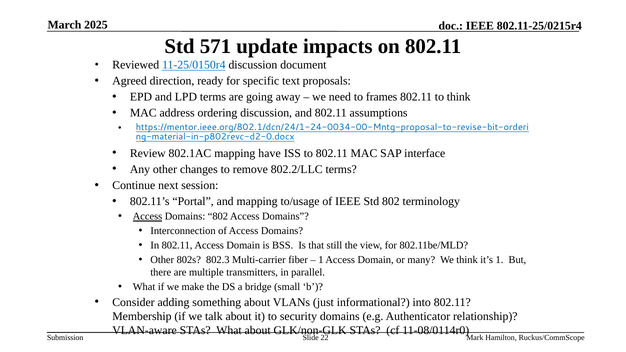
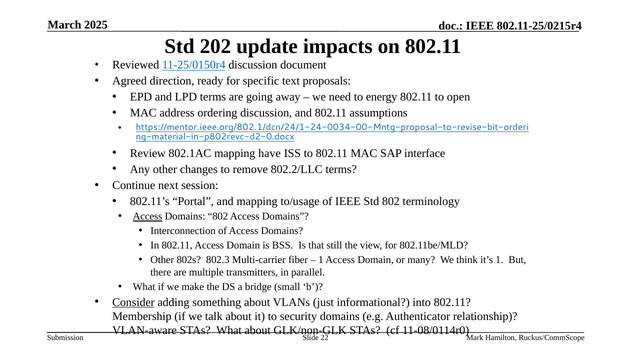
571: 571 -> 202 (215, 46)
frames: frames -> energy (382, 97)
to think: think -> open (459, 97)
Consider underline: none -> present (133, 302)
